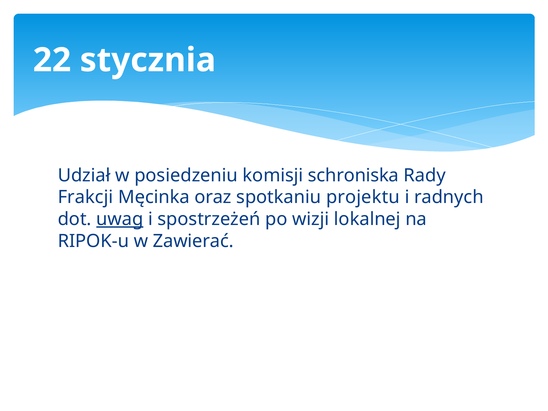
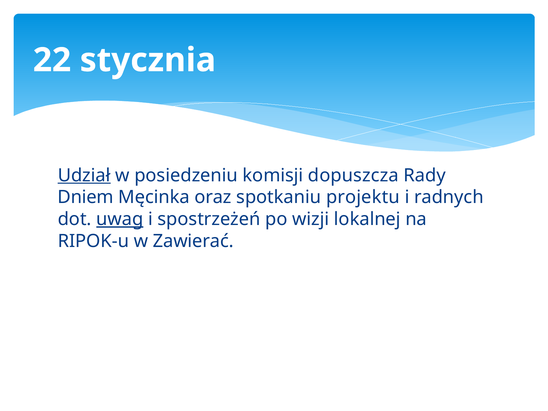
Udział underline: none -> present (84, 175)
schroniska: schroniska -> dopuszcza (353, 175)
Frakcji: Frakcji -> Dniem (86, 197)
